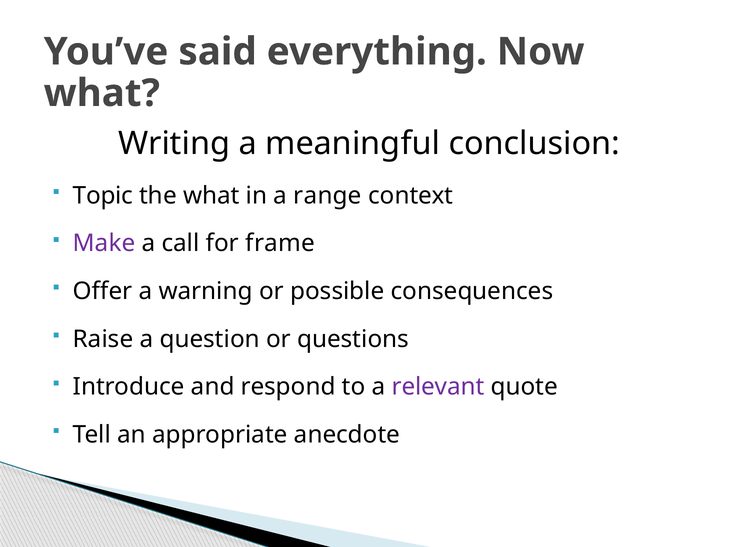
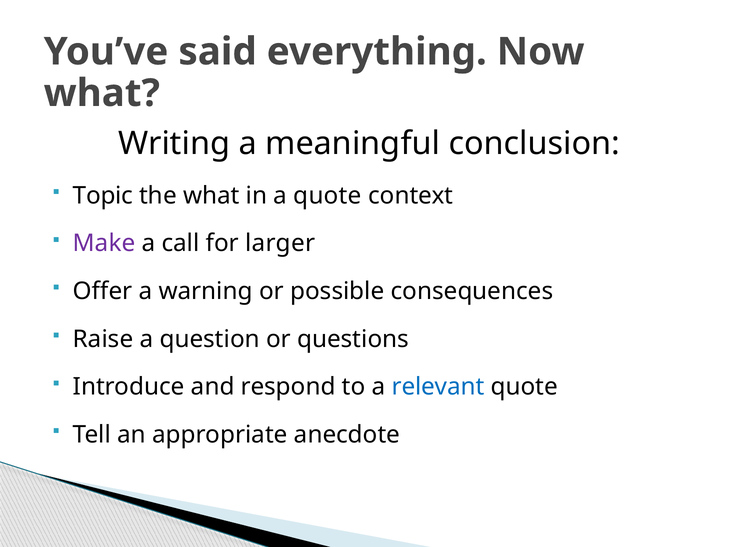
a range: range -> quote (328, 196)
frame: frame -> larger (280, 244)
relevant colour: purple -> blue (438, 387)
